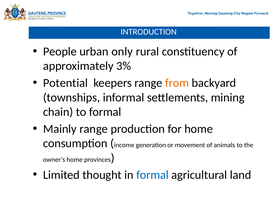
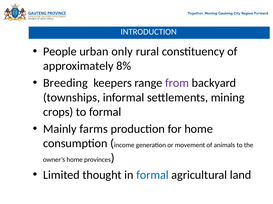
3%: 3% -> 8% (124, 66)
Potential: Potential -> Breeding (65, 83)
from colour: orange -> purple (177, 83)
chain: chain -> crops (58, 112)
Mainly range: range -> farms (94, 129)
